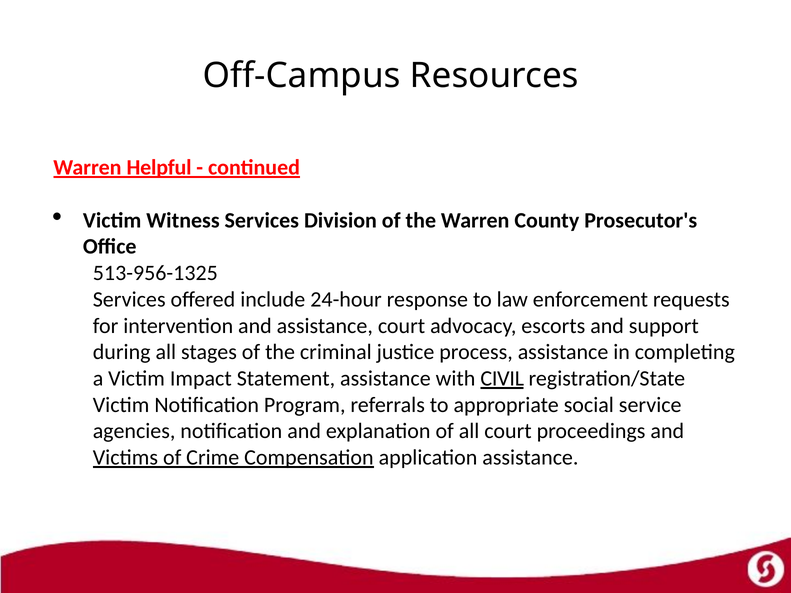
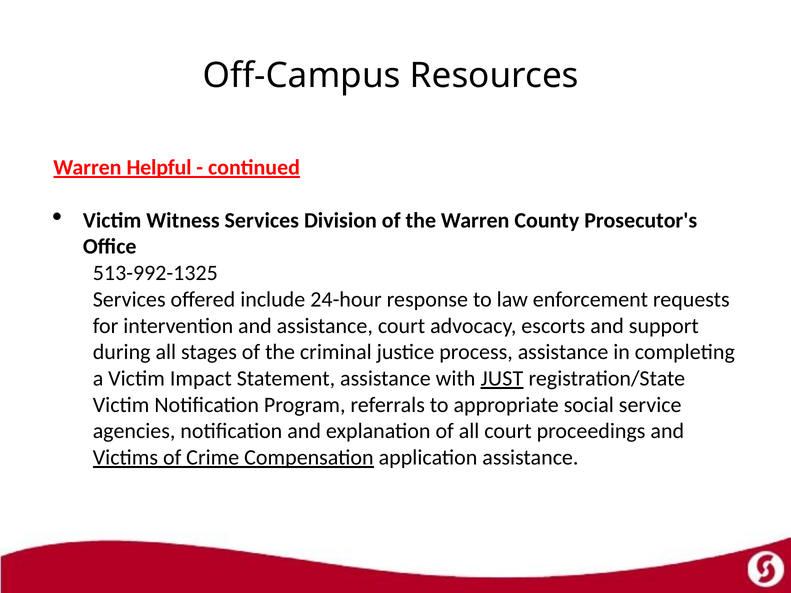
513-956-1325: 513-956-1325 -> 513-992-1325 (155, 273)
CIVIL: CIVIL -> JUST (502, 379)
